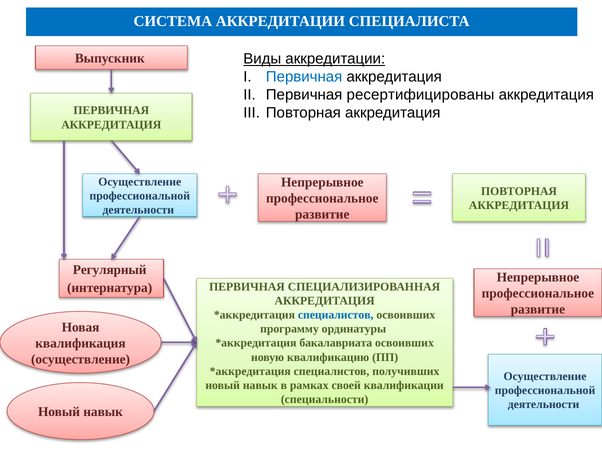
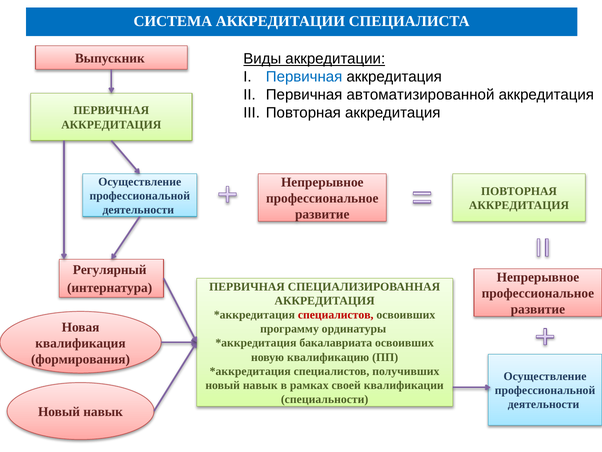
ресертифицированы: ресертифицированы -> автоматизированной (420, 95)
специалистов colour: blue -> red (336, 315)
осуществление: осуществление -> формирования (81, 359)
